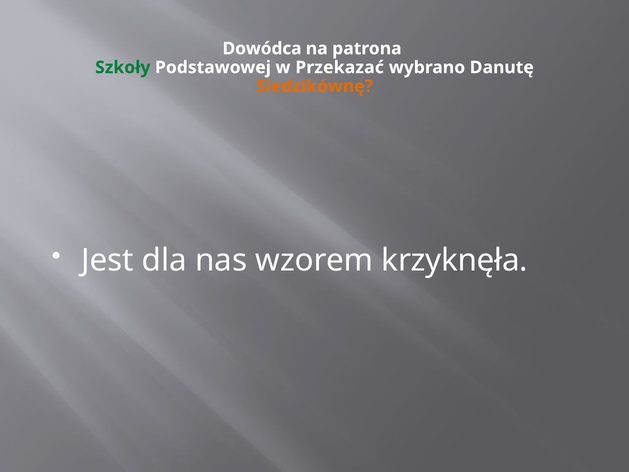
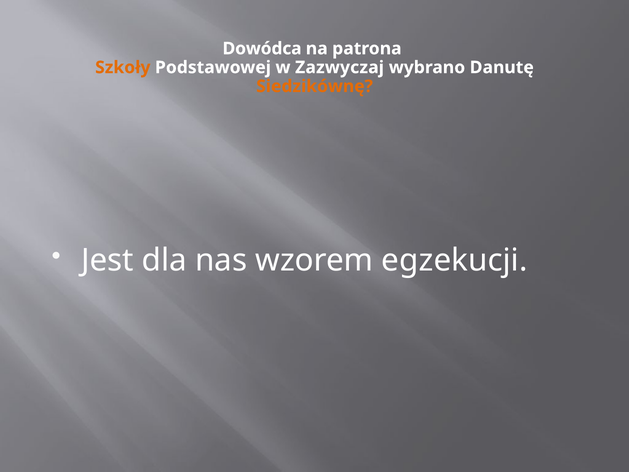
Szkoły colour: green -> orange (123, 67)
Przekazać: Przekazać -> Zazwyczaj (340, 67)
krzyknęła: krzyknęła -> egzekucji (455, 260)
